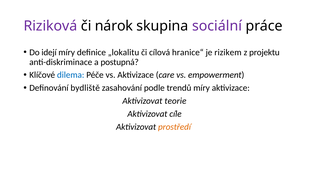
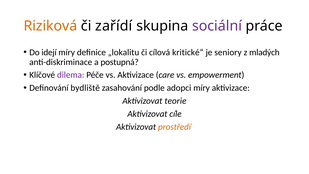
Riziková colour: purple -> orange (50, 26)
nárok: nárok -> zařídí (114, 26)
hranice“: hranice“ -> kritické“ (188, 52)
rizikem: rizikem -> seniory (228, 52)
projektu: projektu -> mladých (264, 52)
dilema colour: blue -> purple (71, 75)
trendů: trendů -> adopci (179, 88)
